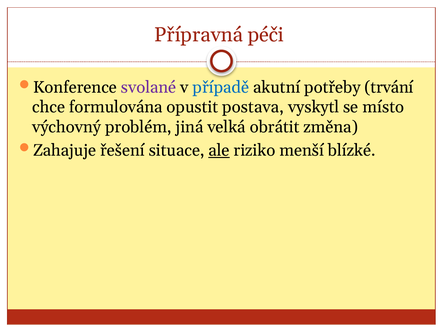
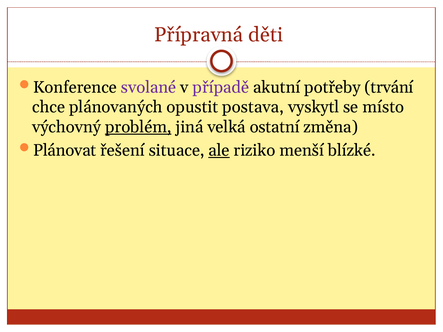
péči: péči -> děti (266, 35)
případě colour: blue -> purple (221, 87)
formulována: formulována -> plánovaných (116, 107)
problém underline: none -> present (138, 127)
obrátit: obrátit -> ostatní (275, 127)
Zahajuje: Zahajuje -> Plánovat (65, 150)
